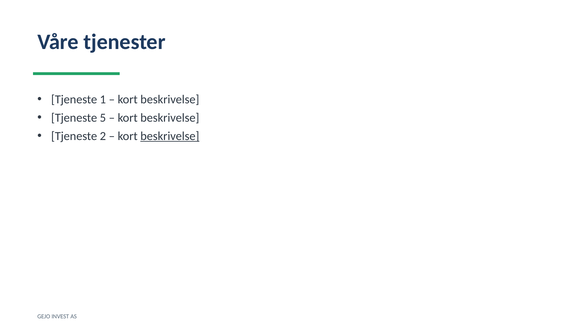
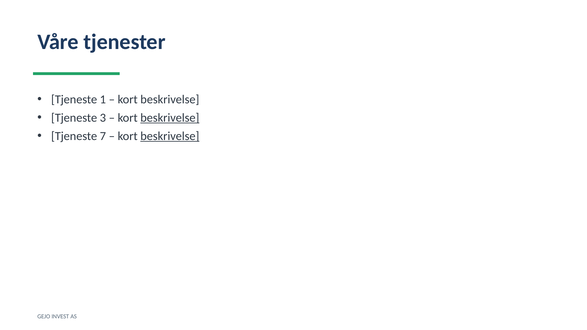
5: 5 -> 3 (103, 118)
beskrivelse underline: none -> present (170, 118)
2: 2 -> 7 (103, 136)
